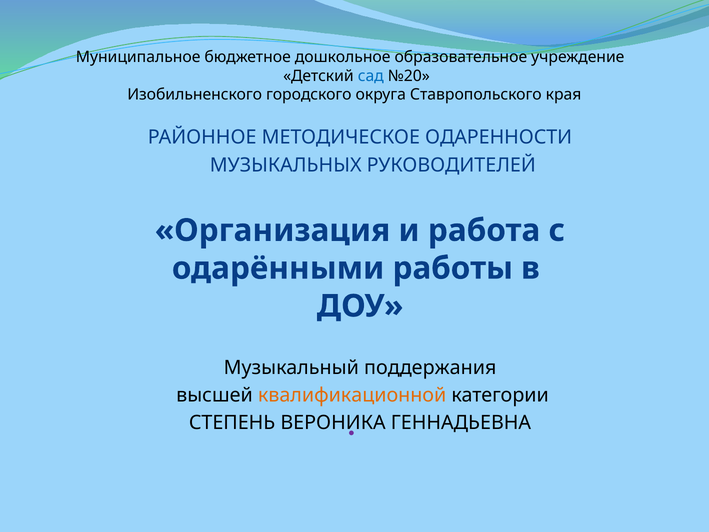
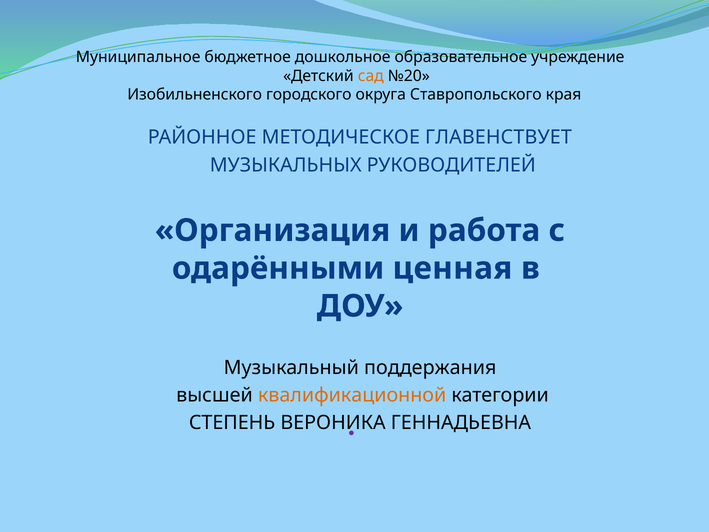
сад colour: blue -> orange (371, 76)
ОДАРЕННОСТИ: ОДАРЕННОСТИ -> ГЛАВЕНСТВУЕТ (498, 137)
работы: работы -> ценная (453, 268)
